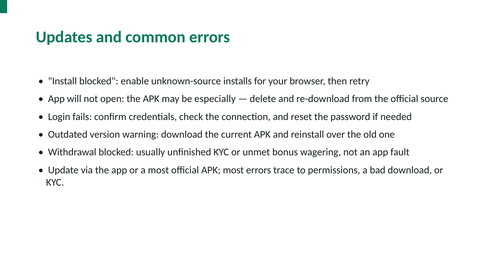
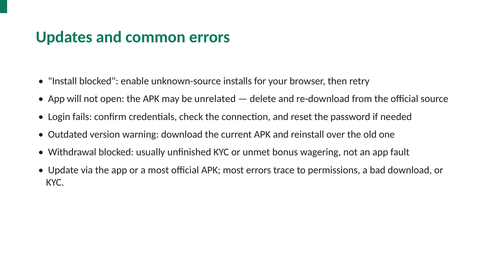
especially: especially -> unrelated (215, 99)
